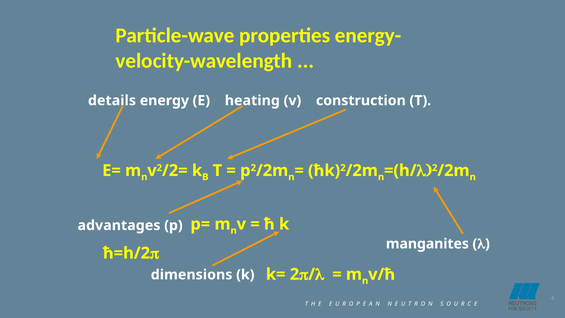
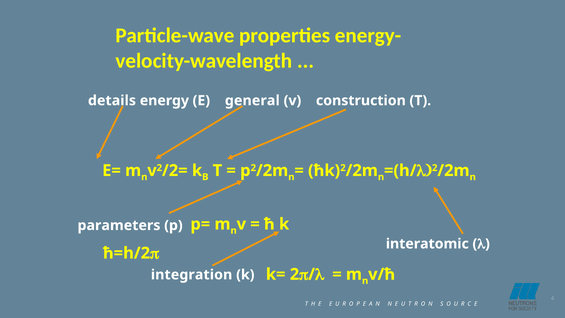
heating: heating -> general (252, 101)
advantages: advantages -> parameters (119, 225)
manganites: manganites -> interatomic (427, 244)
dimensions: dimensions -> integration (192, 275)
